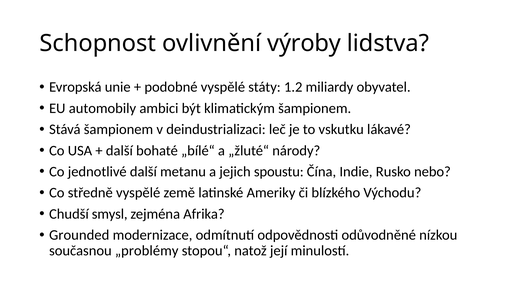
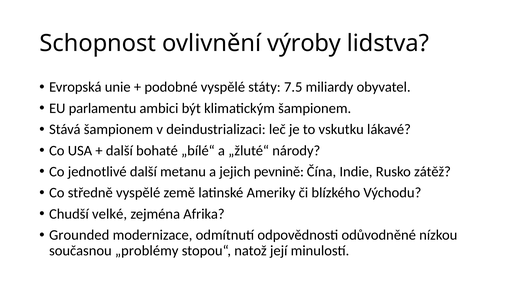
1.2: 1.2 -> 7.5 (293, 87)
automobily: automobily -> parlamentu (103, 108)
spoustu: spoustu -> pevnině (279, 172)
nebo: nebo -> zátěž (432, 172)
smysl: smysl -> velké (110, 214)
